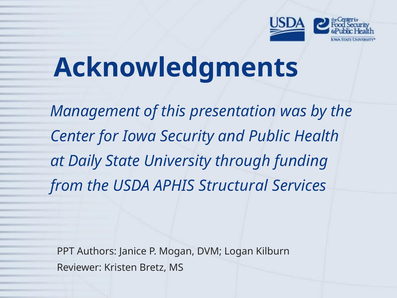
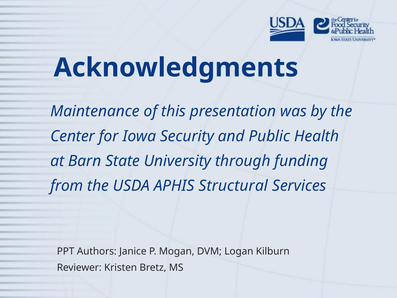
Management: Management -> Maintenance (95, 111)
Daily: Daily -> Barn (85, 161)
